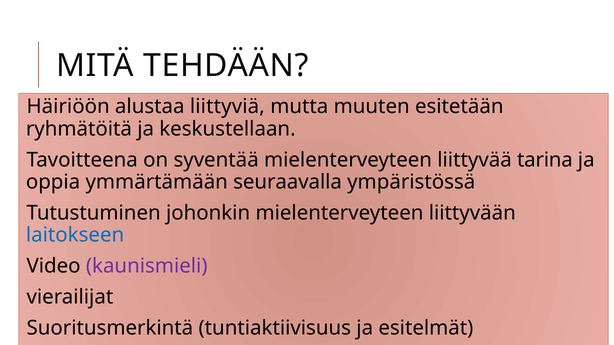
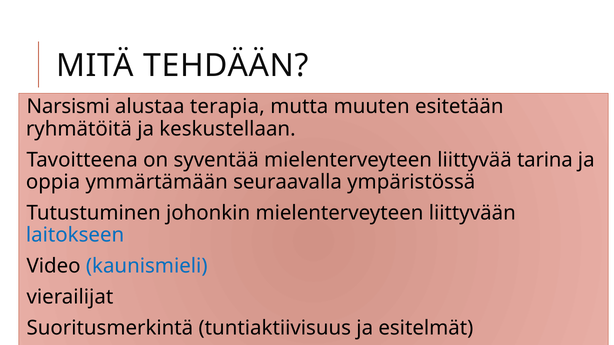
Häiriöön: Häiriöön -> Narsismi (68, 107)
liittyviä: liittyviä -> terapia (227, 107)
kaunismieli colour: purple -> blue (147, 266)
